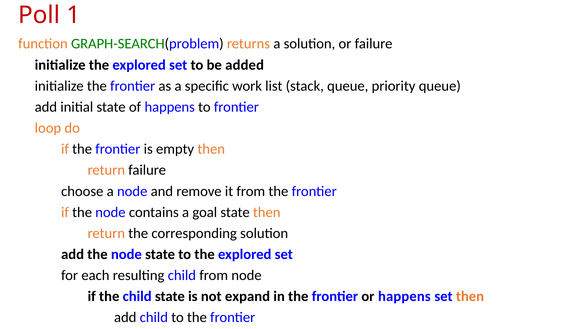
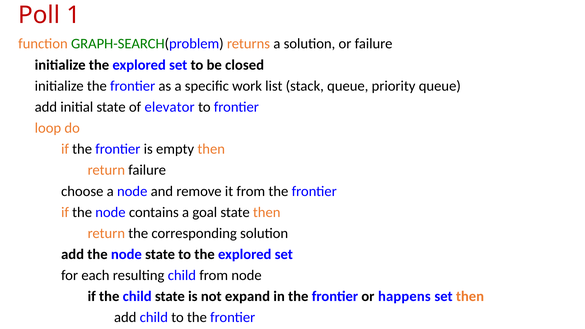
added: added -> closed (245, 65)
of happens: happens -> elevator (170, 107)
